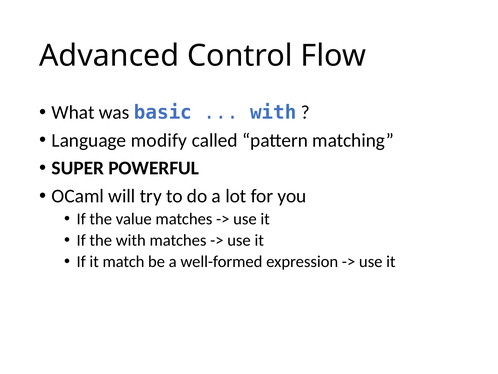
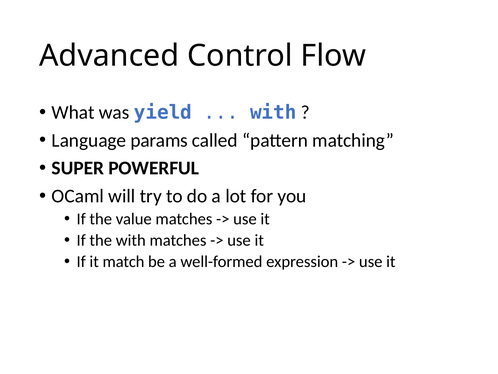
basic: basic -> yield (163, 112)
modify: modify -> params (159, 140)
